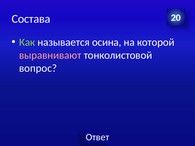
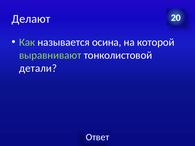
Состава: Состава -> Делают (31, 19)
выравнивают colour: pink -> light green (50, 55)
вопрос: вопрос -> детали (38, 68)
